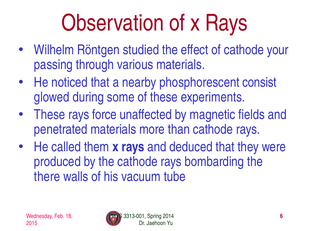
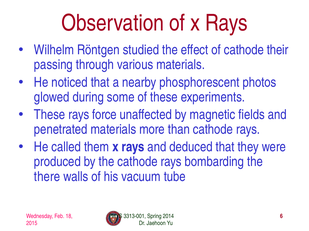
your: your -> their (278, 50)
consist: consist -> photos (259, 83)
